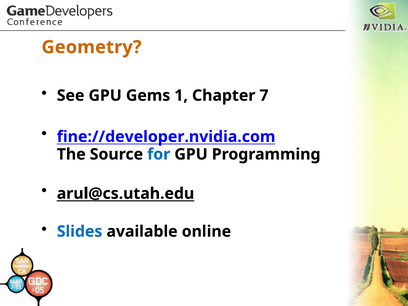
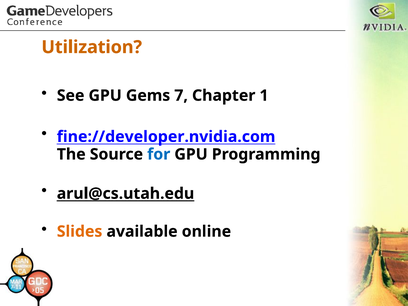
Geometry: Geometry -> Utilization (92, 47)
1: 1 -> 7 (181, 96)
7: 7 -> 1 (264, 96)
Slides colour: blue -> orange (80, 231)
